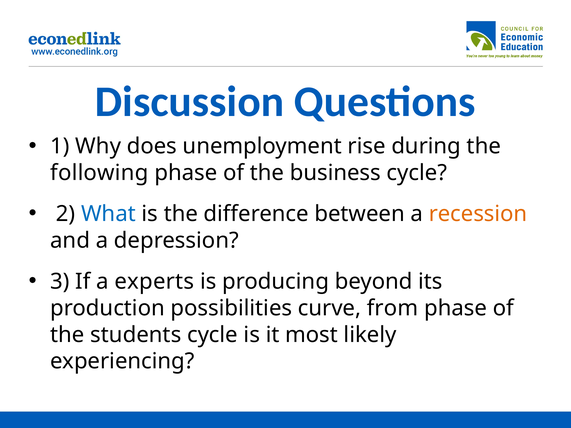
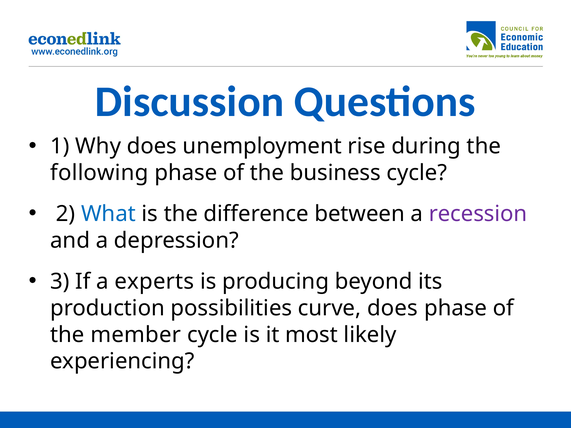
recession colour: orange -> purple (478, 214)
curve from: from -> does (393, 308)
students: students -> member (136, 335)
